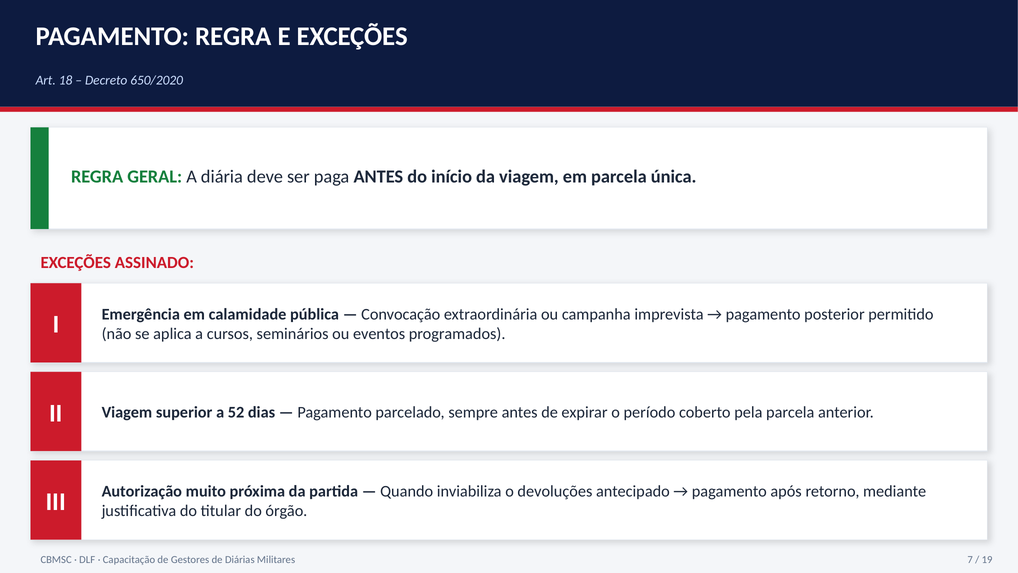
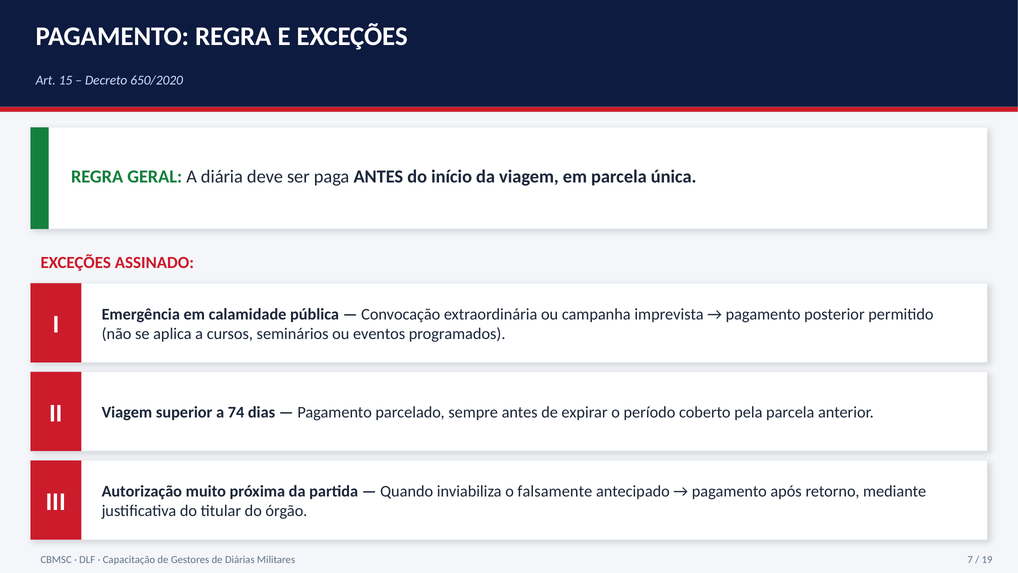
18: 18 -> 15 (66, 80)
52: 52 -> 74 (236, 412)
devoluções: devoluções -> falsamente (555, 491)
